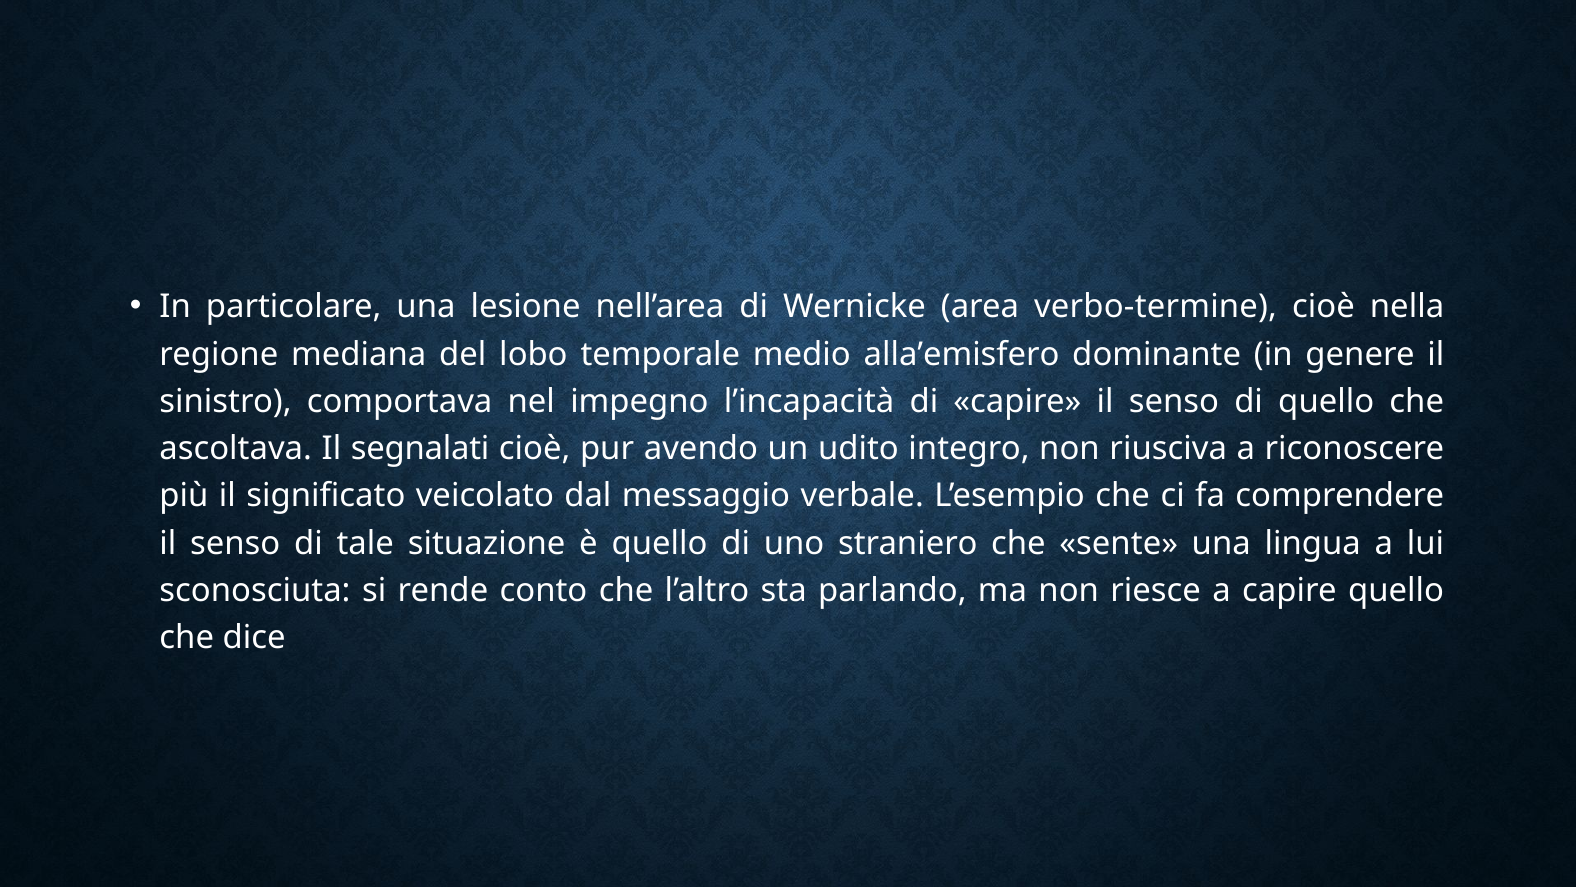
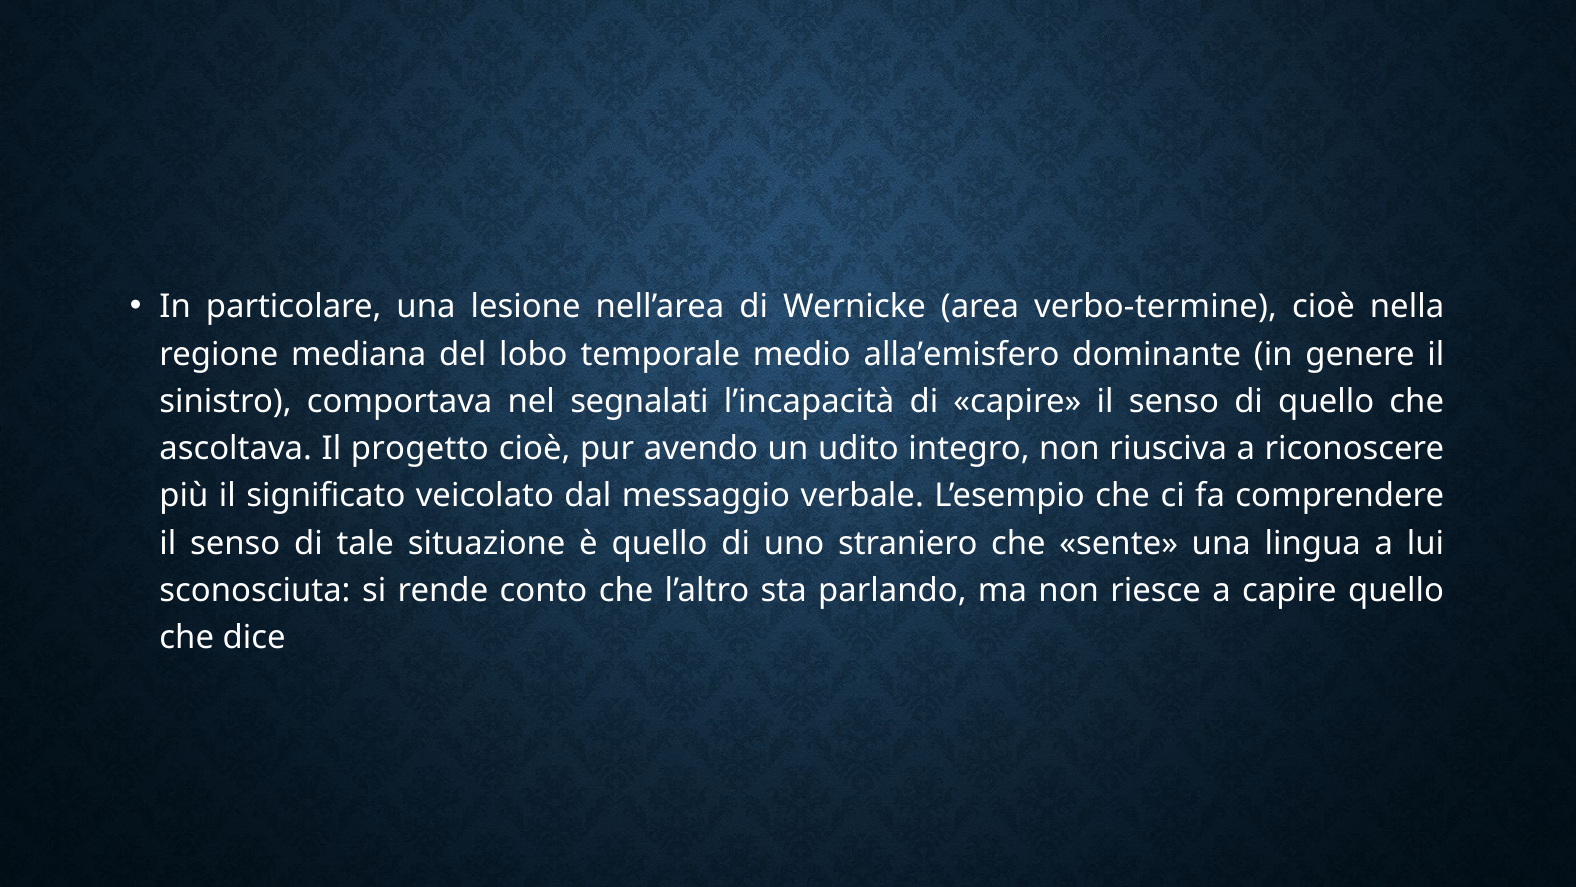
impegno: impegno -> segnalati (639, 401)
segnalati: segnalati -> progetto (420, 449)
